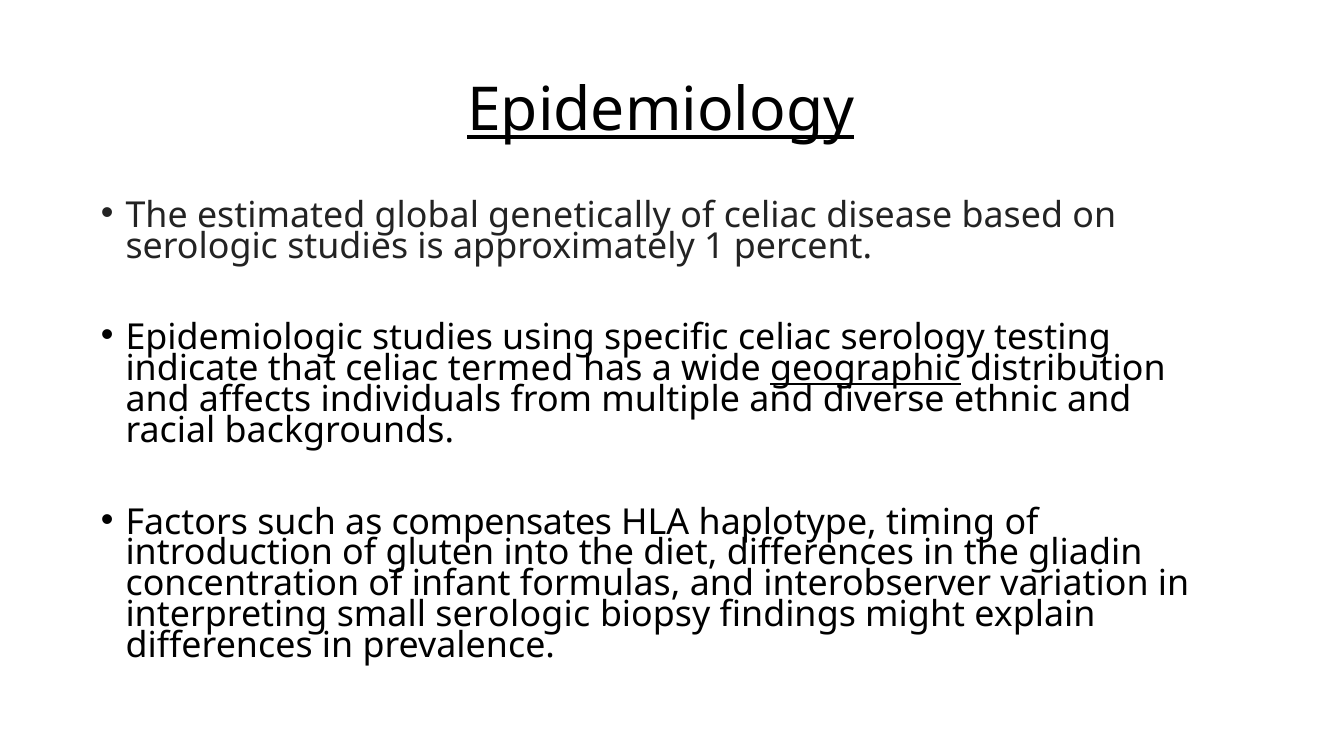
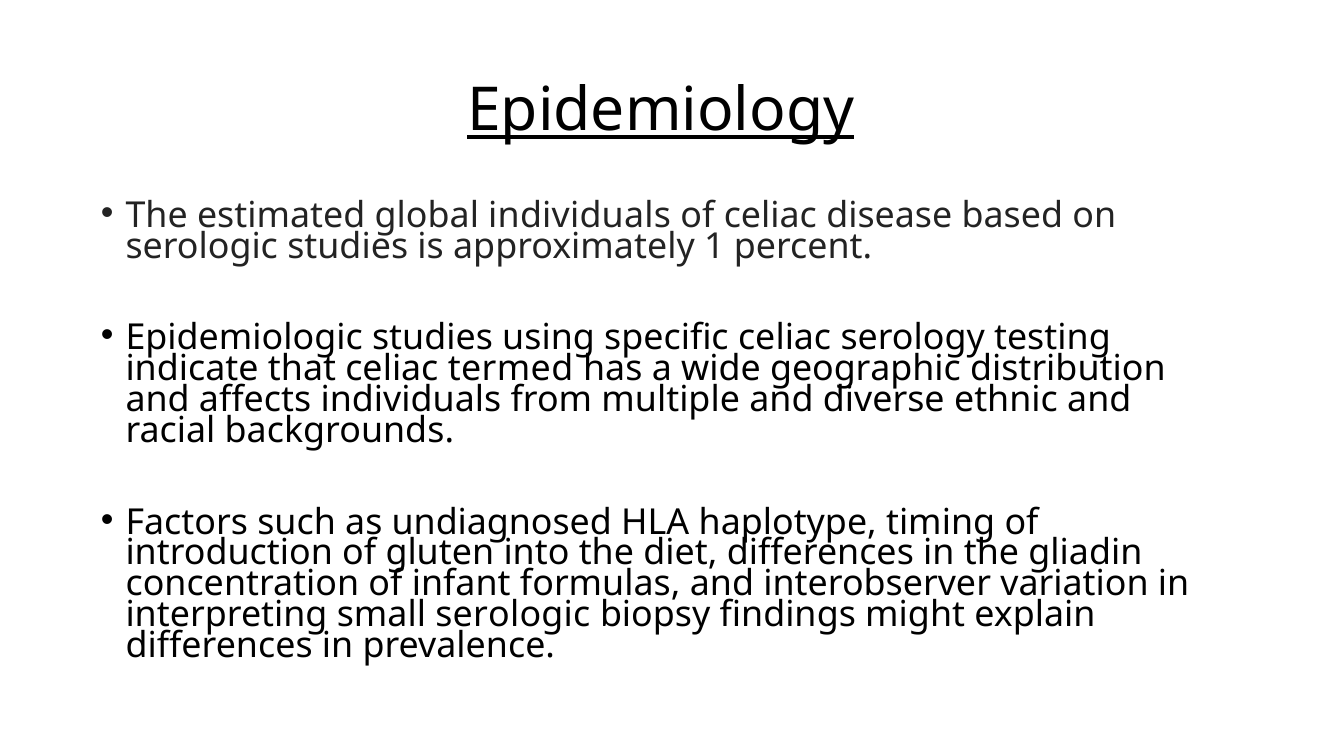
global genetically: genetically -> individuals (580, 216)
geographic underline: present -> none (865, 369)
compensates: compensates -> undiagnosed (502, 523)
